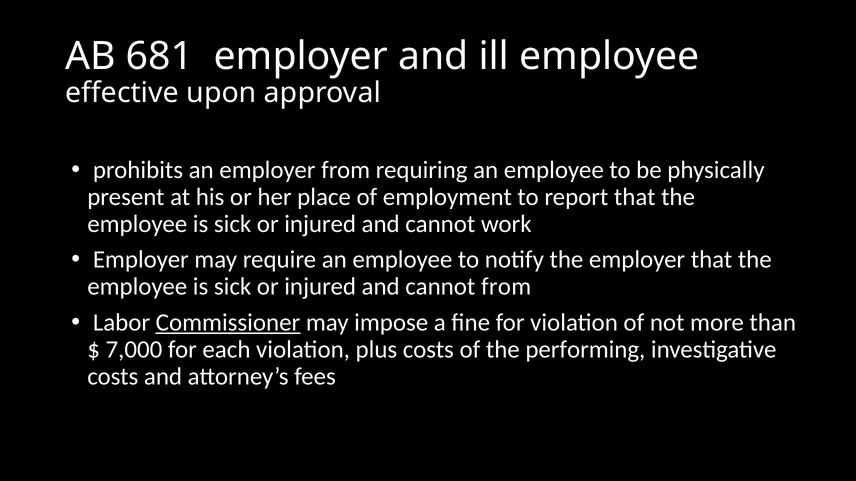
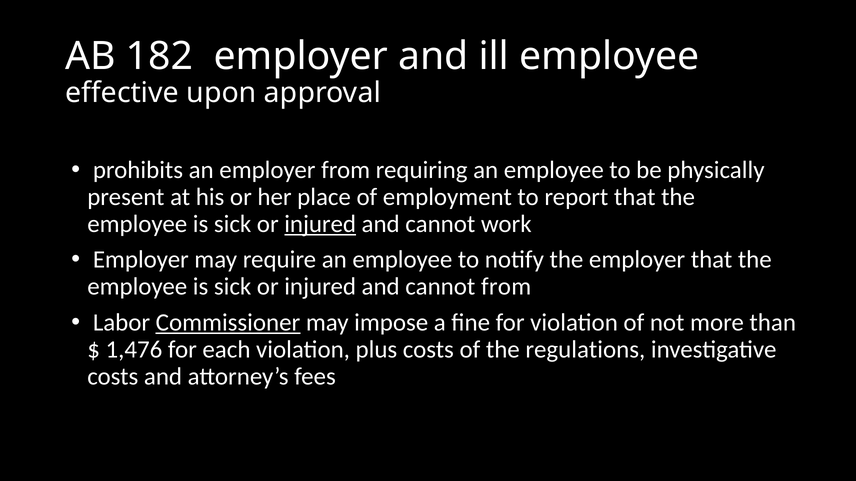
681: 681 -> 182 (160, 56)
injured underline: none -> present (320, 224)
7,000: 7,000 -> 1,476 (134, 350)
performing: performing -> regulations (585, 350)
